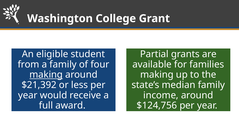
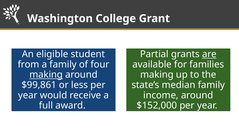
are underline: none -> present (209, 54)
$21,392: $21,392 -> $99,861 (39, 85)
$124,756: $124,756 -> $152,000 (157, 105)
